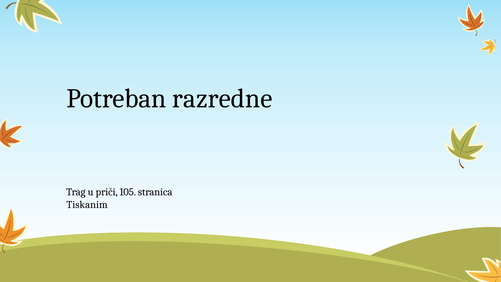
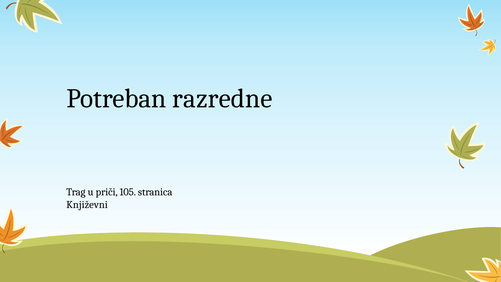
Tiskanim: Tiskanim -> Književni (87, 204)
